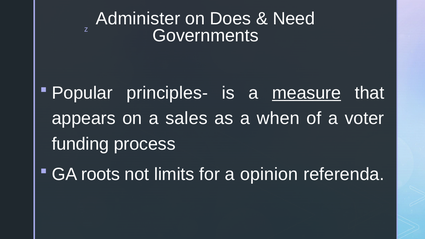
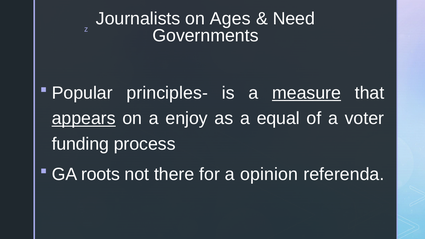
Administer: Administer -> Journalists (138, 19)
Does: Does -> Ages (230, 19)
appears underline: none -> present (84, 119)
sales: sales -> enjoy (187, 119)
when: when -> equal (278, 119)
limits: limits -> there (174, 174)
